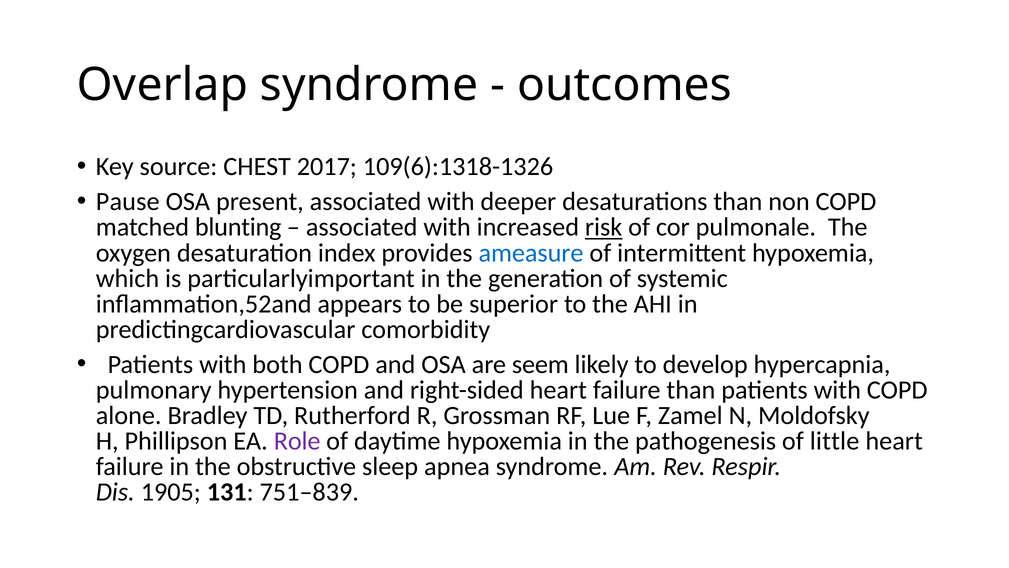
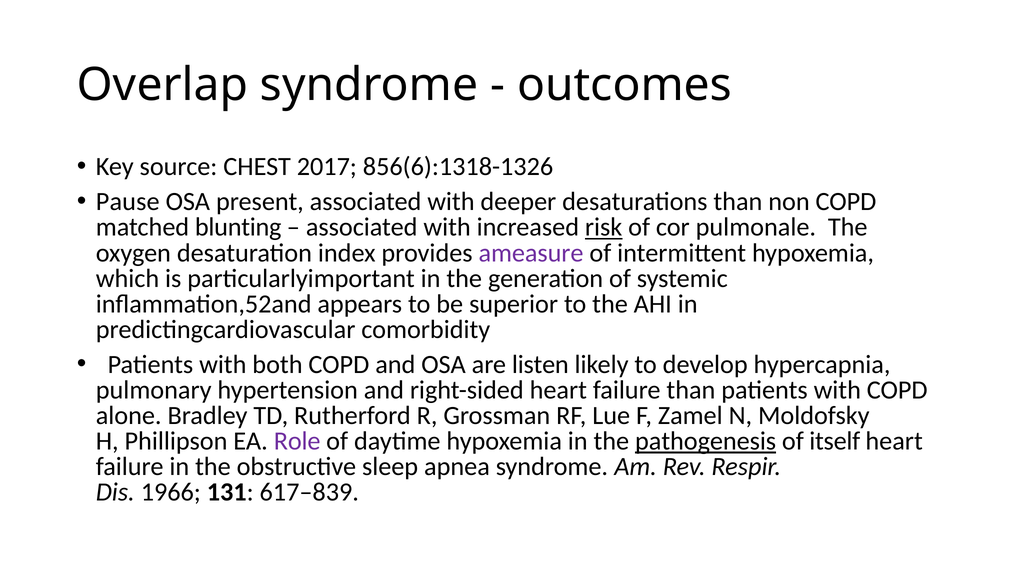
109(6):1318-1326: 109(6):1318-1326 -> 856(6):1318-1326 (458, 167)
ameasure colour: blue -> purple (531, 253)
seem: seem -> listen (540, 364)
pathogenesis underline: none -> present (706, 441)
little: little -> itself (835, 441)
1905: 1905 -> 1966 (171, 492)
751–839: 751–839 -> 617–839 (309, 492)
